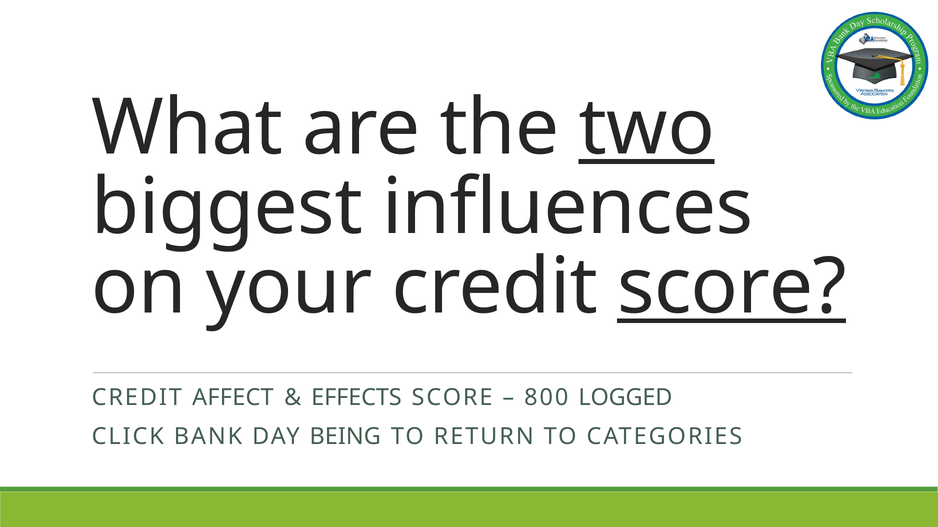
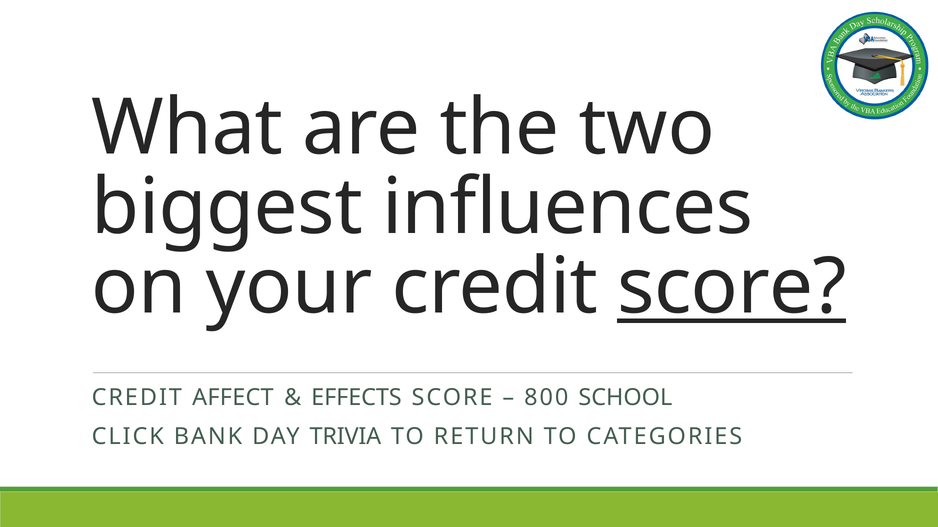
two underline: present -> none (647, 128)
LOGGED: LOGGED -> SCHOOL (625, 398)
BEING: BEING -> TRIVIA (345, 437)
